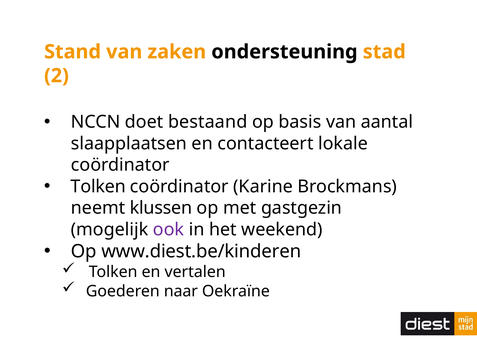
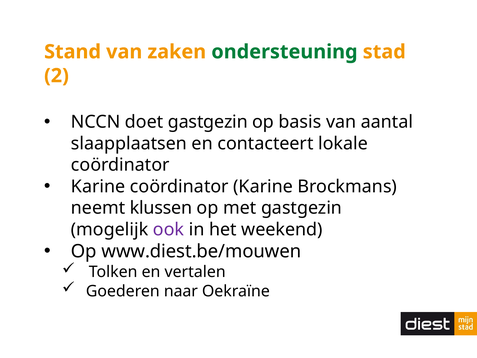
ondersteuning colour: black -> green (284, 52)
doet bestaand: bestaand -> gastgezin (208, 122)
Tolken: Tolken -> Karine (98, 186)
www.diest.be/kinderen: www.diest.be/kinderen -> www.diest.be/mouwen (201, 251)
